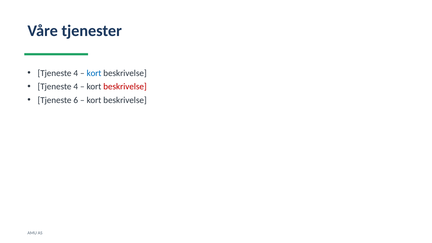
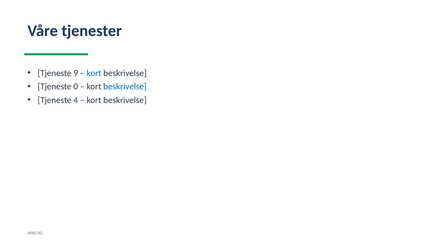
4: 4 -> 9 (76, 73)
4: 4 -> 0 (76, 87)
beskrivelse colour: red -> blue (125, 87)
6: 6 -> 4 (76, 100)
